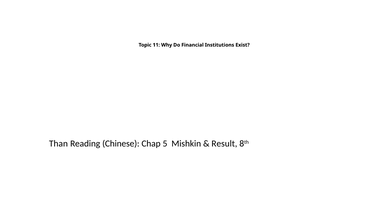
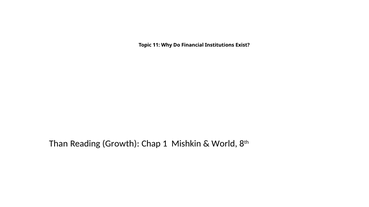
Chinese: Chinese -> Growth (121, 144)
5: 5 -> 1 (165, 144)
Result: Result -> World (224, 144)
